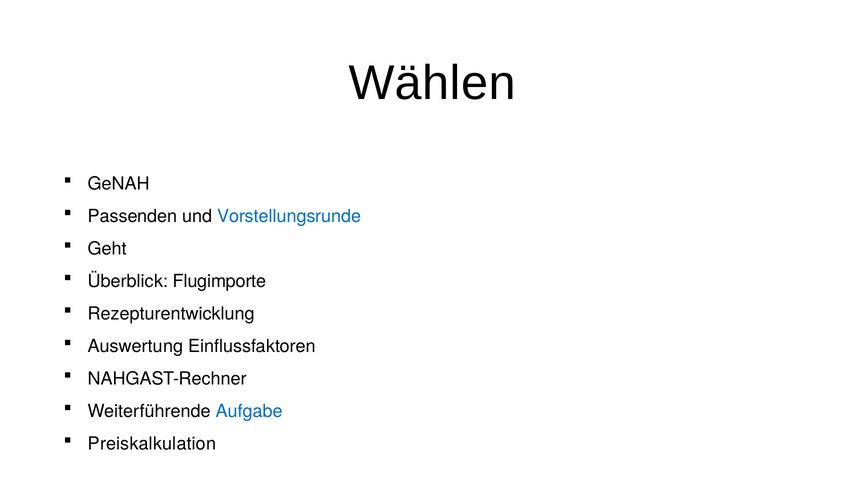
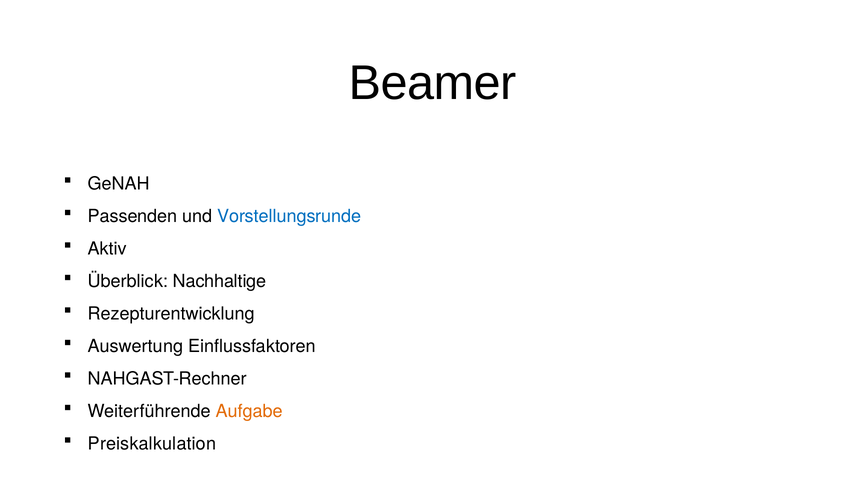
Wählen: Wählen -> Beamer (433, 83)
Geht: Geht -> Aktiv (107, 249)
Flugimporte: Flugimporte -> Nachhaltige (220, 281)
Aufgabe colour: blue -> orange (249, 411)
